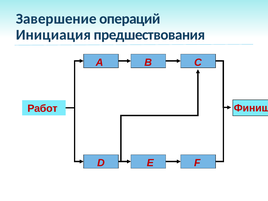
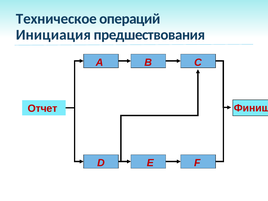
Завершение: Завершение -> Техническое (56, 19)
Работ: Работ -> Отчет (43, 109)
